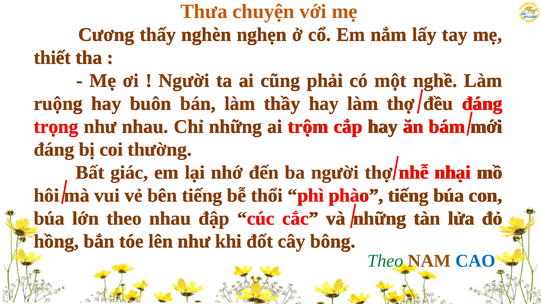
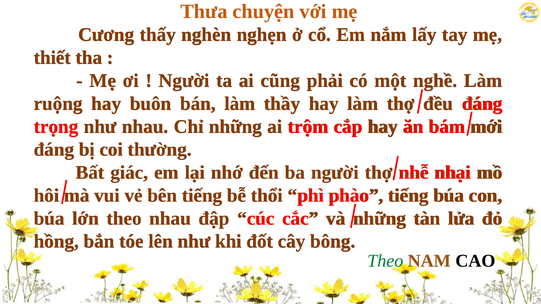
CAO colour: blue -> black (476, 261)
